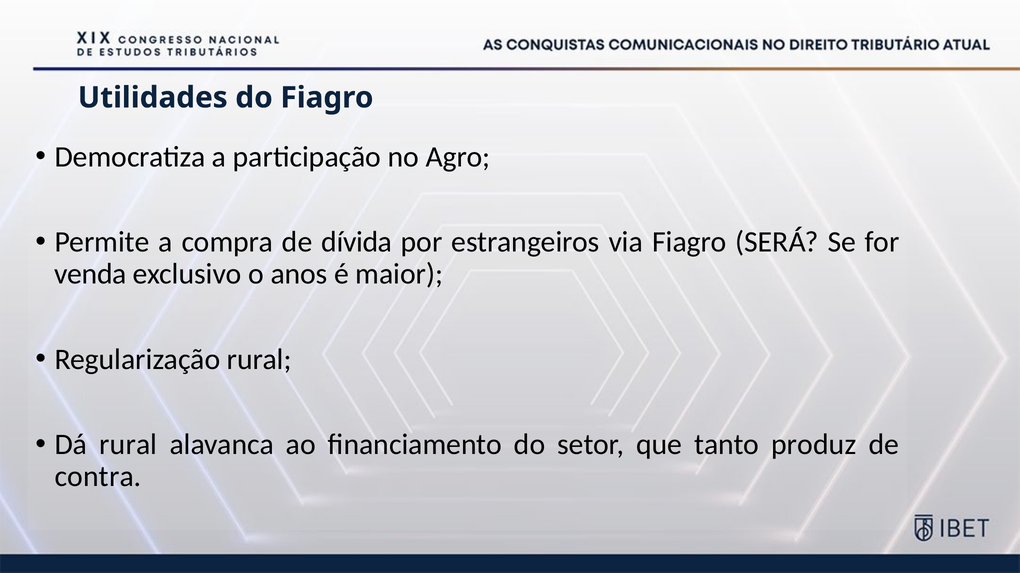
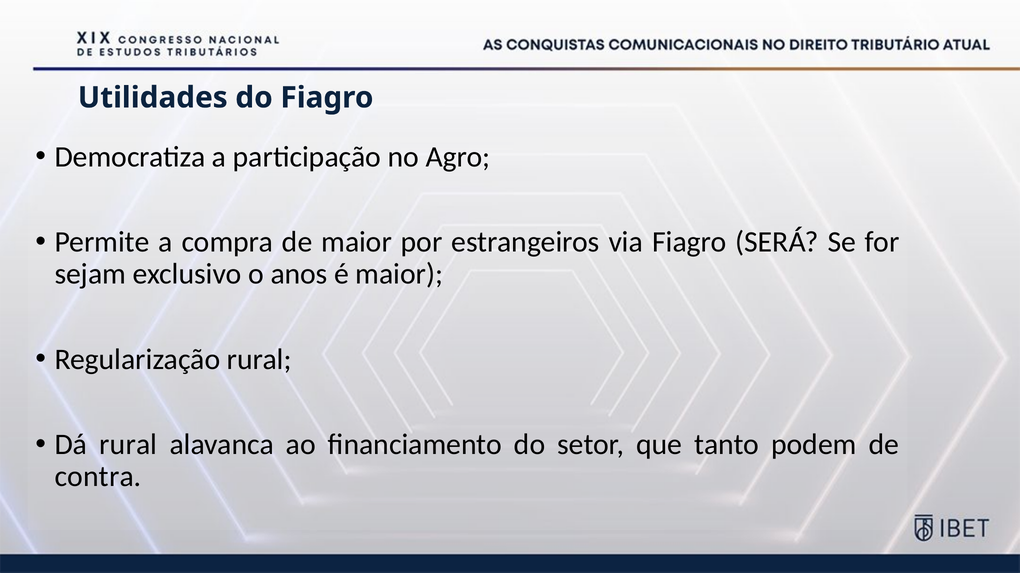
de dívida: dívida -> maior (357, 242)
venda: venda -> sejam (90, 274)
produz: produz -> podem (814, 445)
